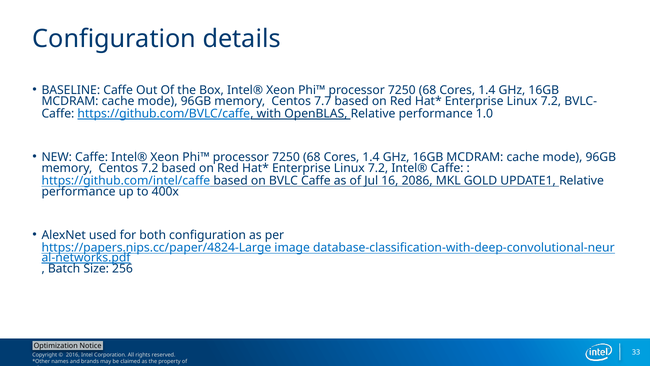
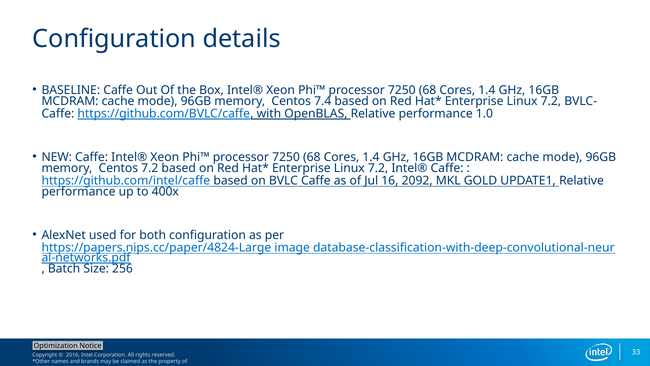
7.7: 7.7 -> 7.4 (323, 101)
2086: 2086 -> 2092 (417, 180)
